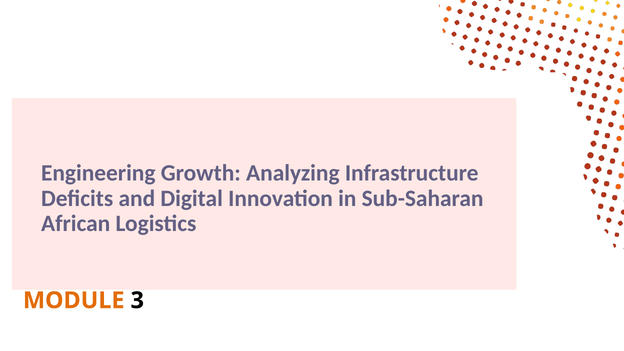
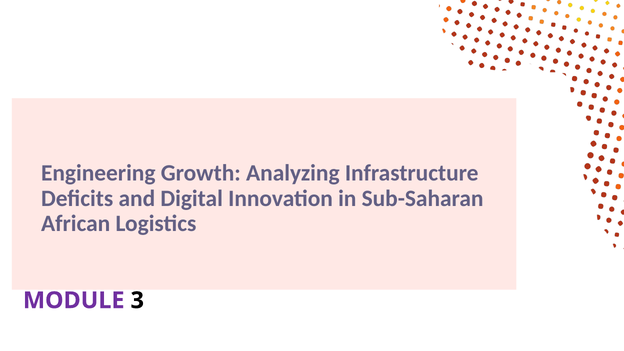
MODULE colour: orange -> purple (74, 300)
